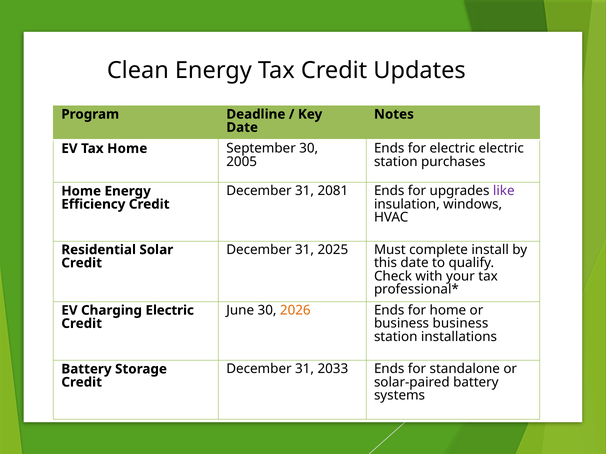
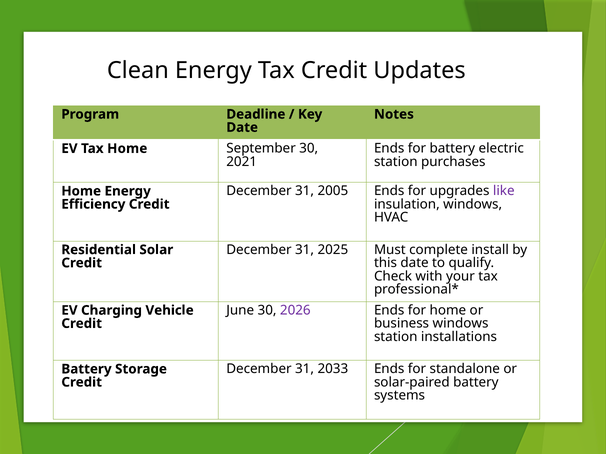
for electric: electric -> battery (452, 149)
2005: 2005 -> 2021 (242, 162)
2081: 2081 -> 2005 (333, 191)
2026 colour: orange -> purple (295, 311)
Charging Electric: Electric -> Vehicle (170, 311)
business business: business -> windows (461, 324)
